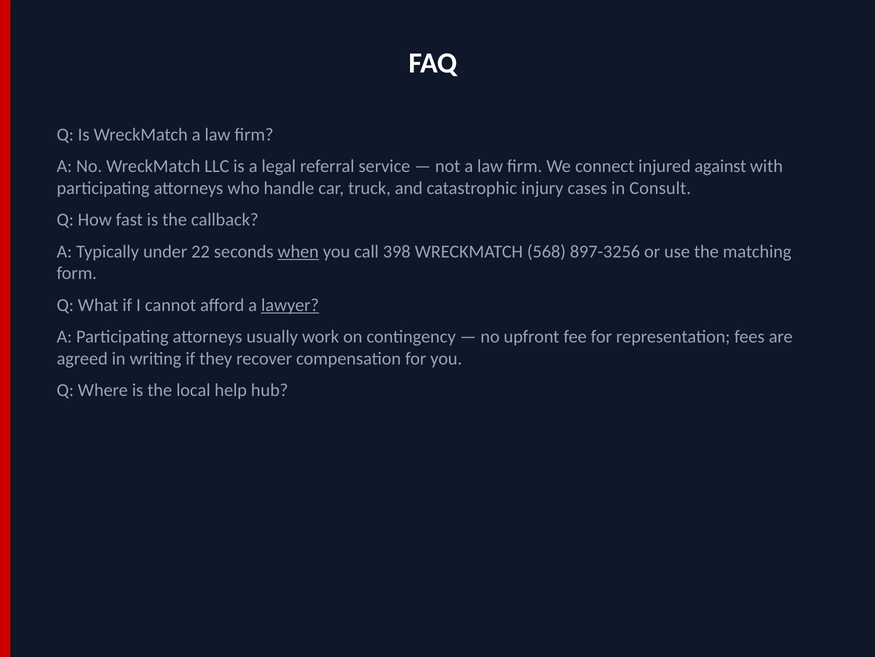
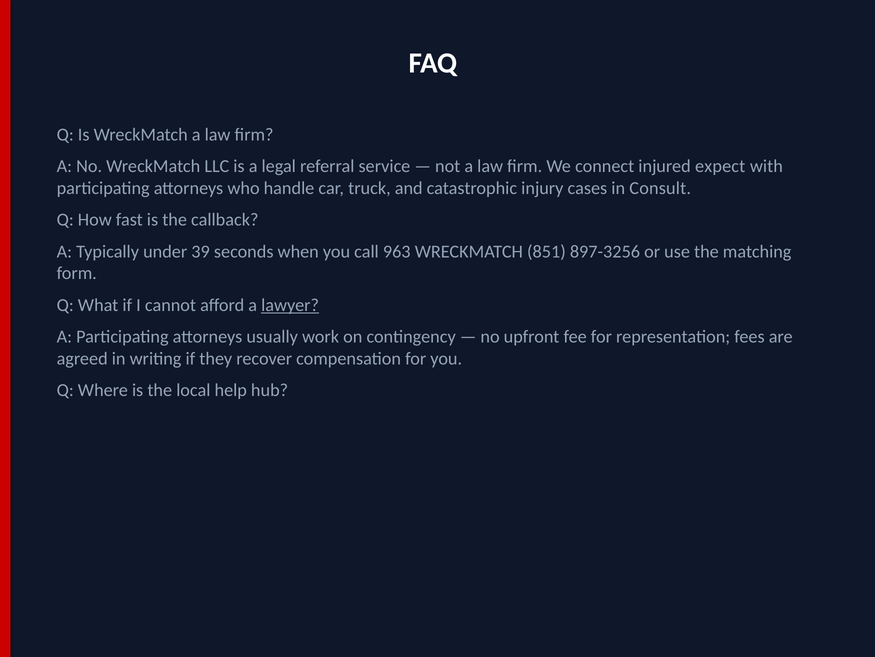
against: against -> expect (720, 166)
22: 22 -> 39 (201, 251)
when underline: present -> none (298, 251)
398: 398 -> 963 (397, 251)
568: 568 -> 851 (546, 251)
